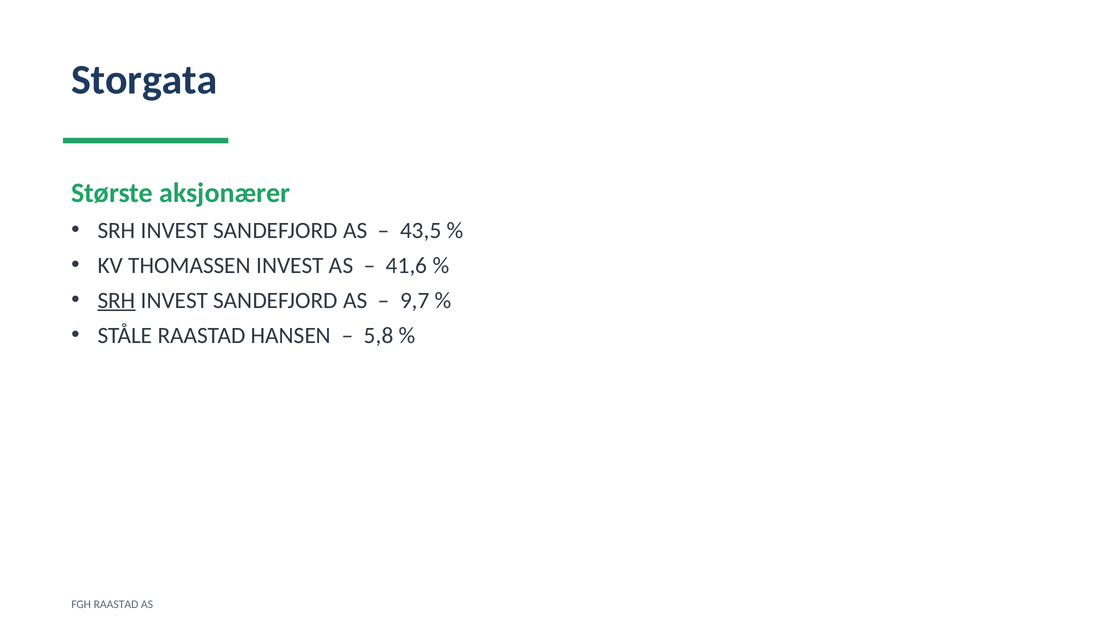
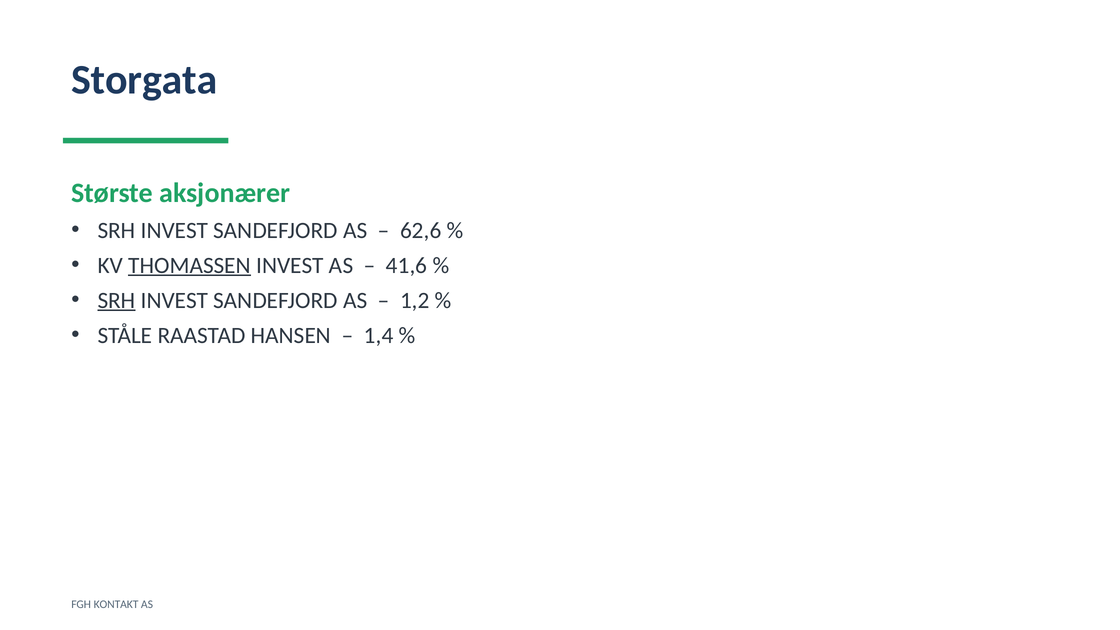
43,5: 43,5 -> 62,6 (421, 230)
THOMASSEN underline: none -> present (190, 265)
9,7: 9,7 -> 1,2 (415, 300)
5,8: 5,8 -> 1,4 (379, 335)
FGH RAASTAD: RAASTAD -> KONTAKT (116, 604)
